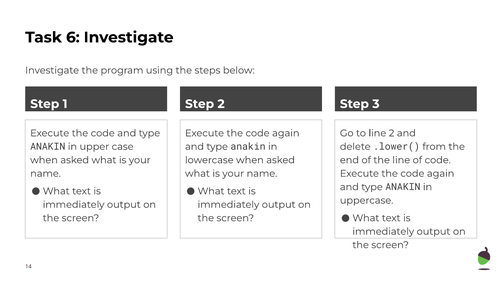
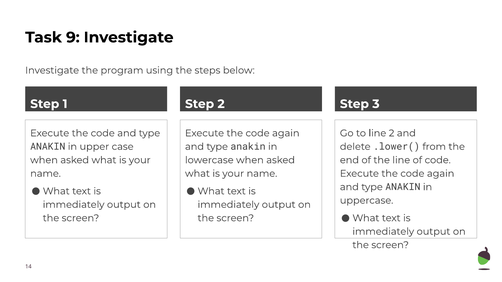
6: 6 -> 9 (73, 37)
